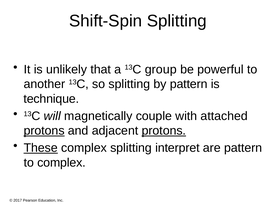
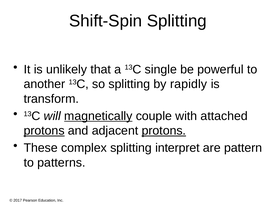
group: group -> single (161, 69)
by pattern: pattern -> rapidly (189, 84)
technique: technique -> transform (51, 99)
magnetically underline: none -> present (98, 116)
These underline: present -> none (41, 148)
to complex: complex -> patterns (61, 163)
